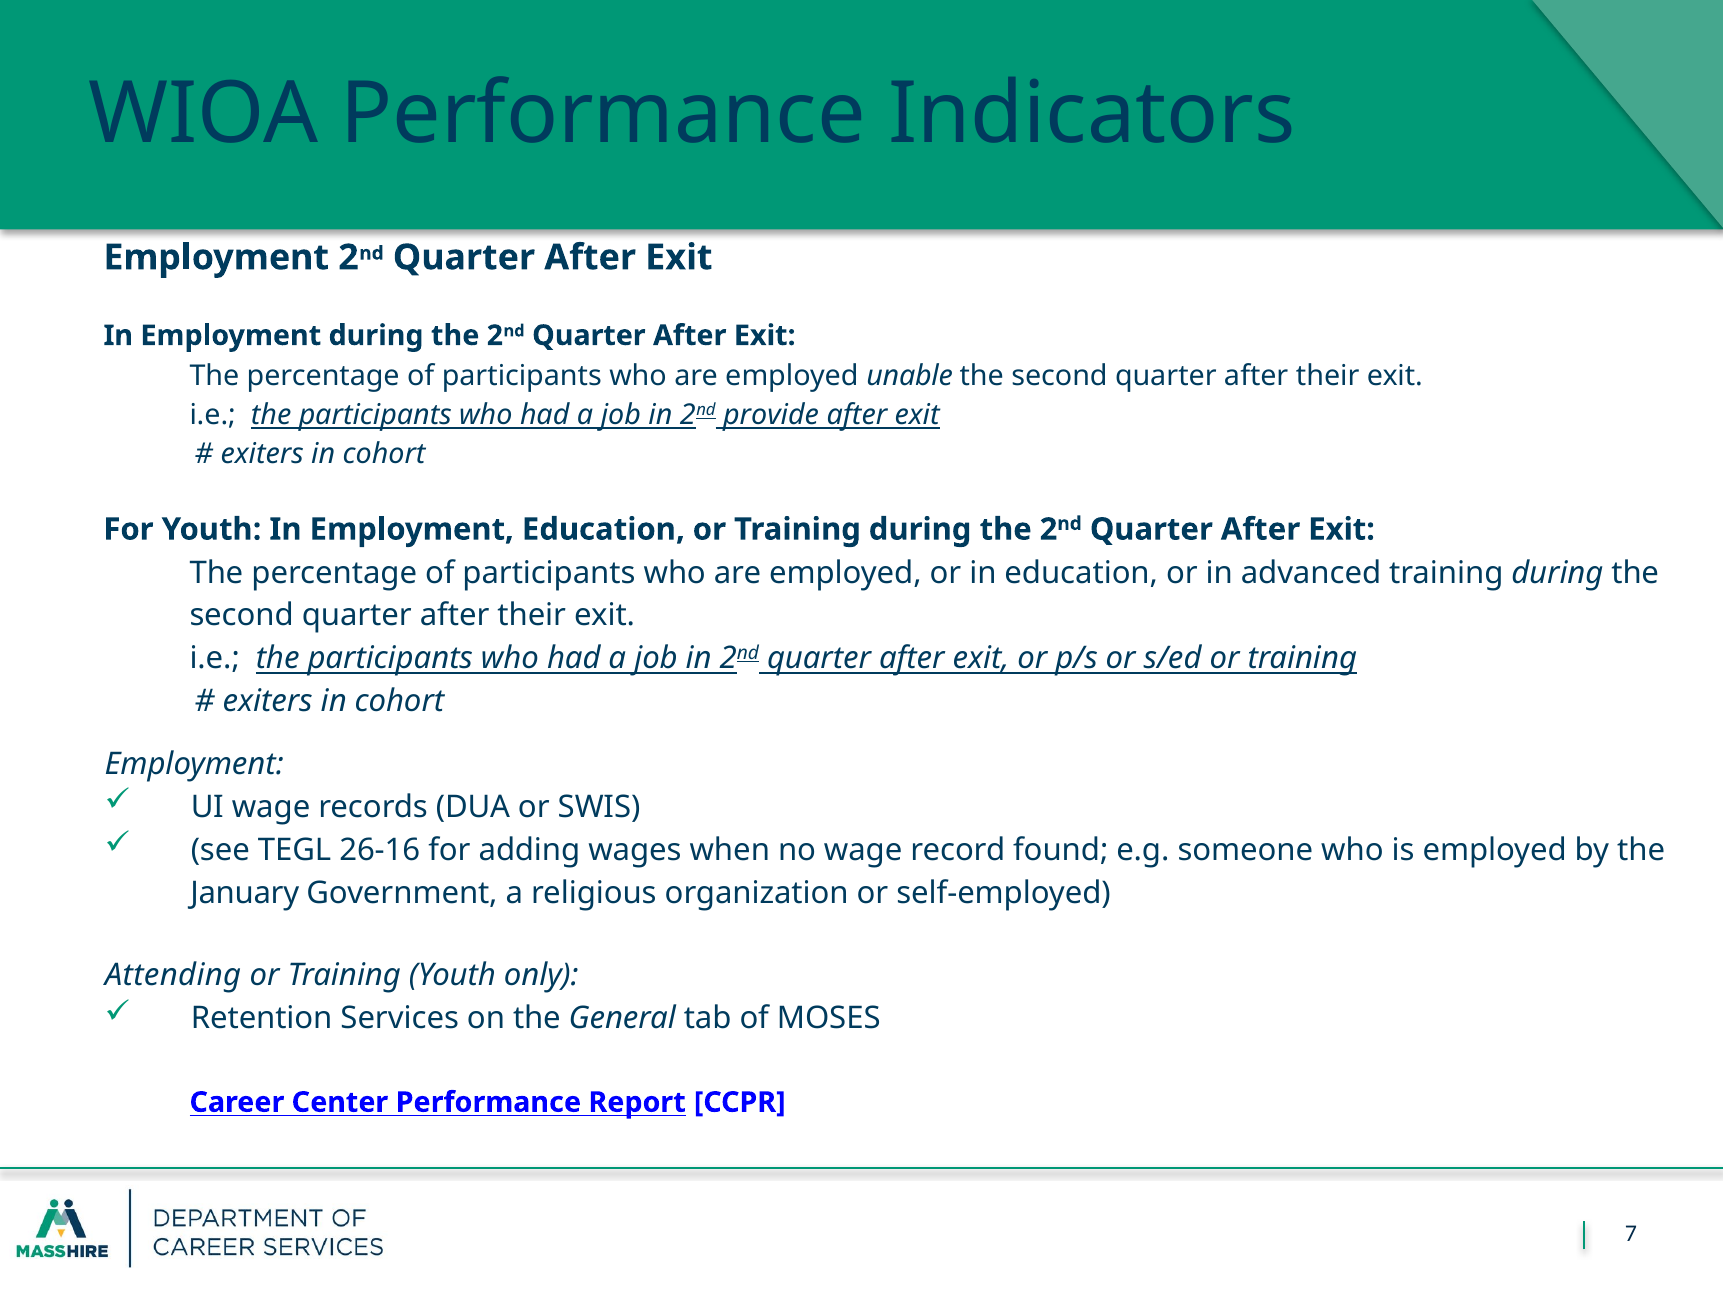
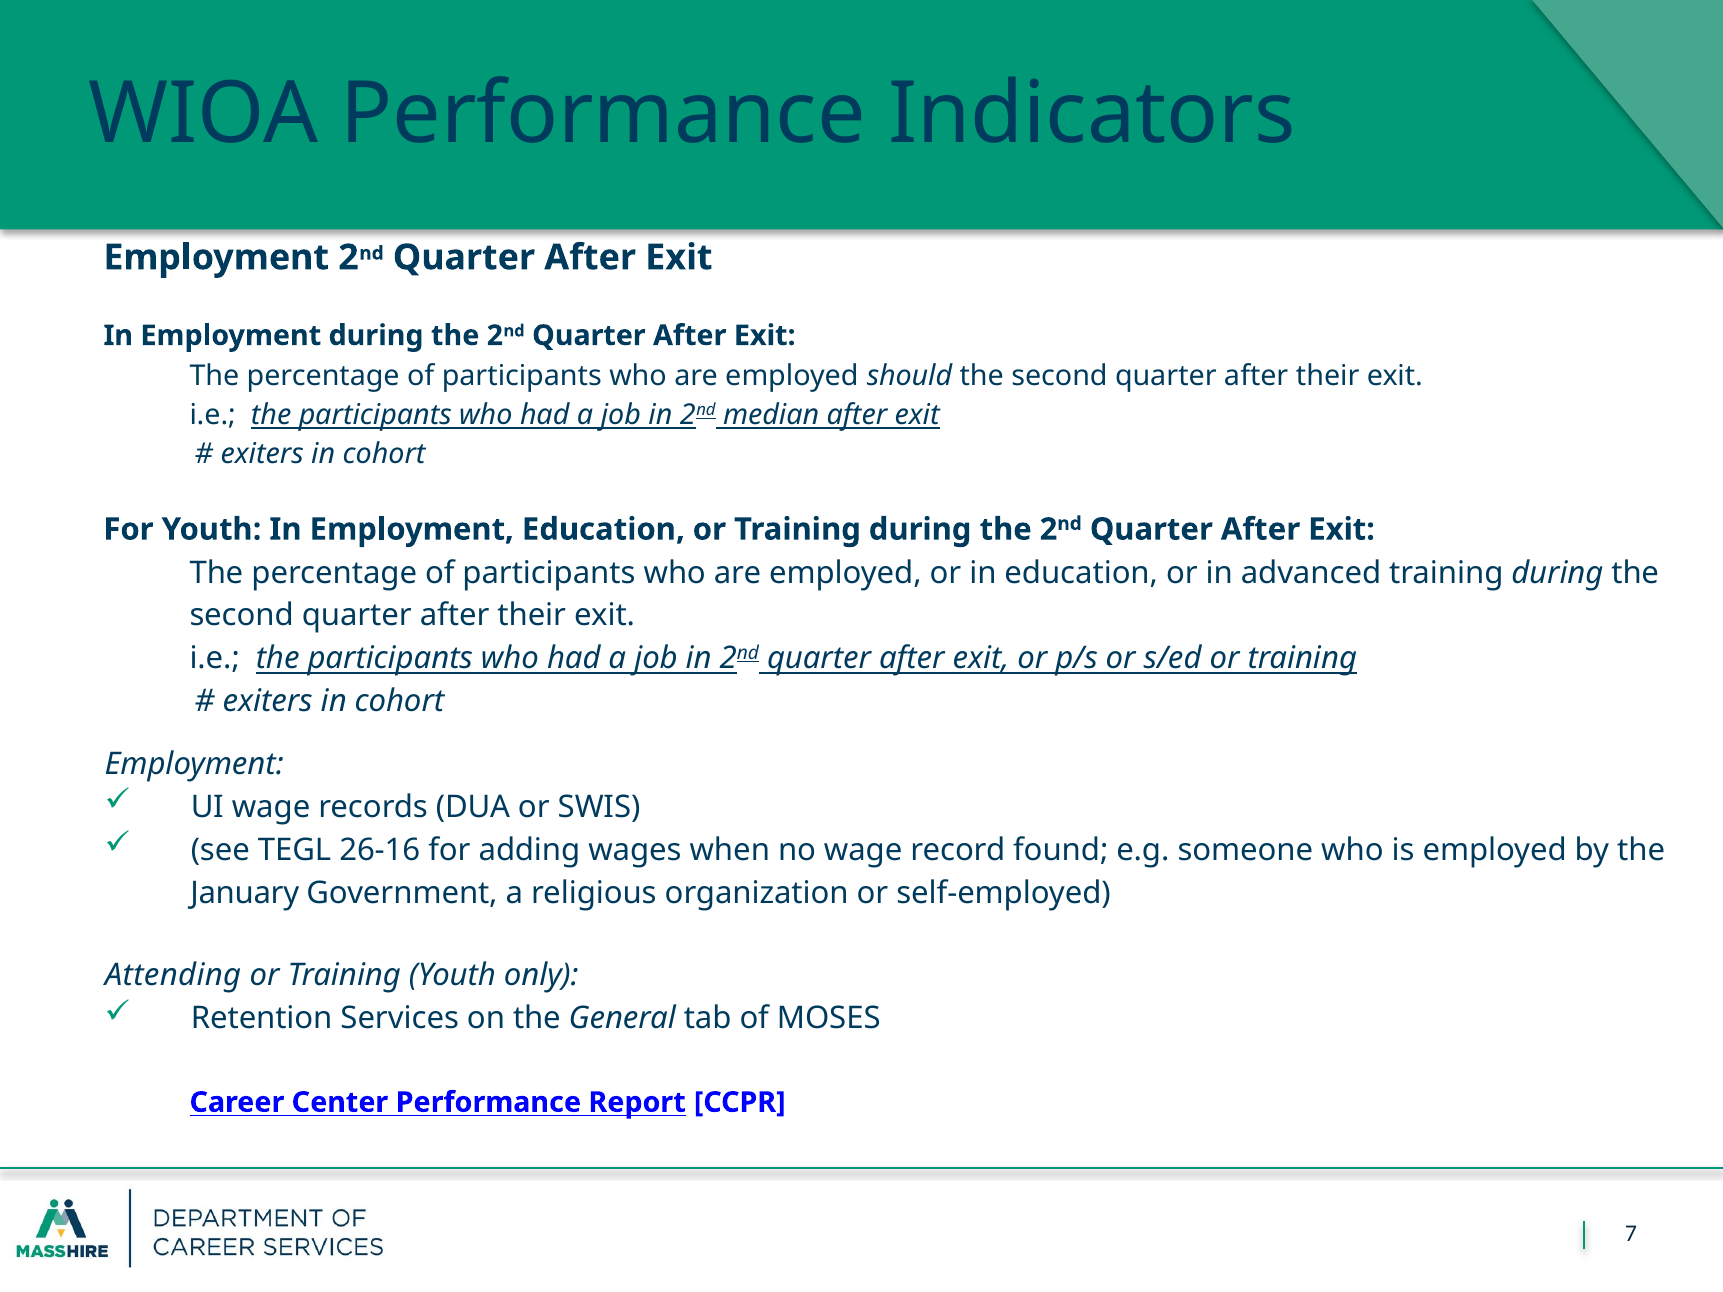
unable: unable -> should (910, 376)
provide: provide -> median (771, 415)
